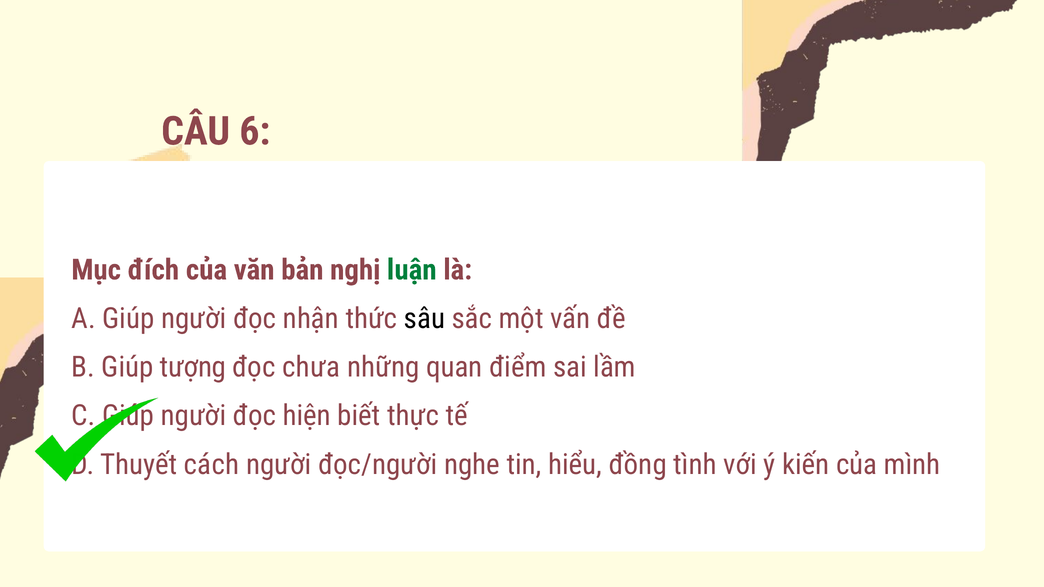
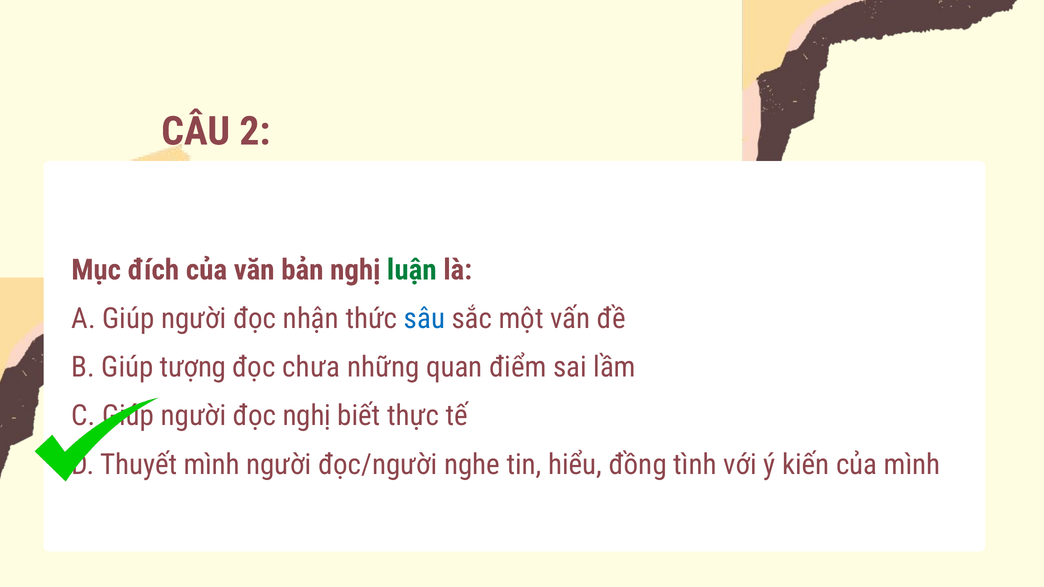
6: 6 -> 2 (255, 131)
sâu colour: black -> blue (424, 319)
đọc hiện: hiện -> nghị (307, 416)
cách: cách -> mình (212, 465)
